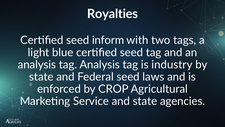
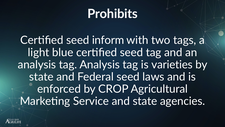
Royalties: Royalties -> Prohibits (113, 14)
industry: industry -> varieties (172, 64)
